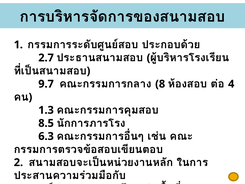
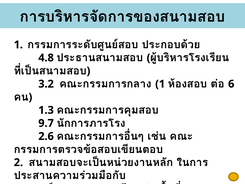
2.7: 2.7 -> 4.8 (46, 58)
9.7: 9.7 -> 3.2 (46, 84)
8: 8 -> 1 (160, 84)
4: 4 -> 6 (231, 84)
8.5: 8.5 -> 9.7 (46, 123)
6.3: 6.3 -> 2.6 (46, 136)
